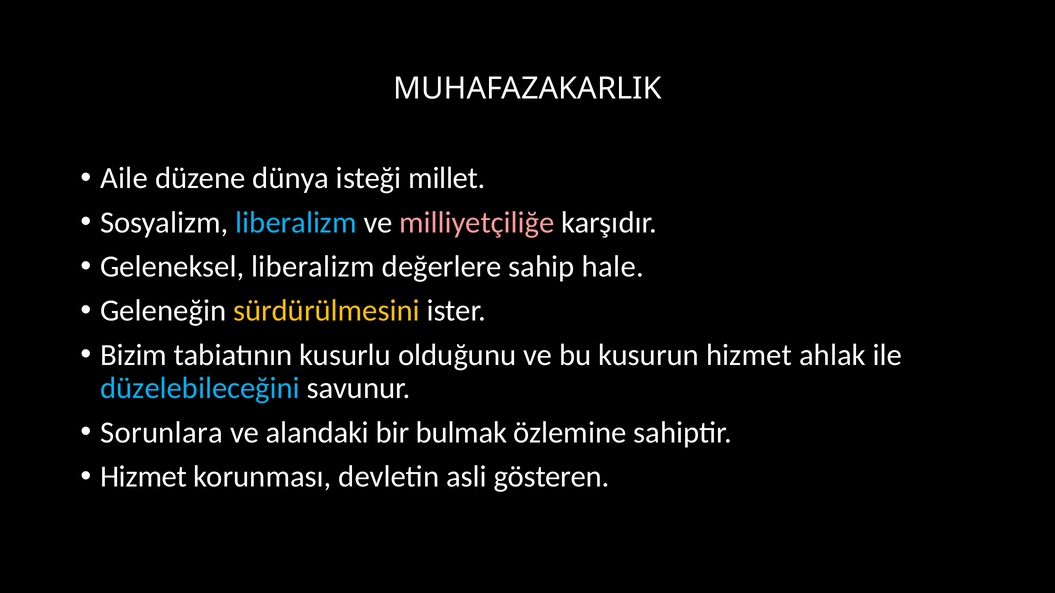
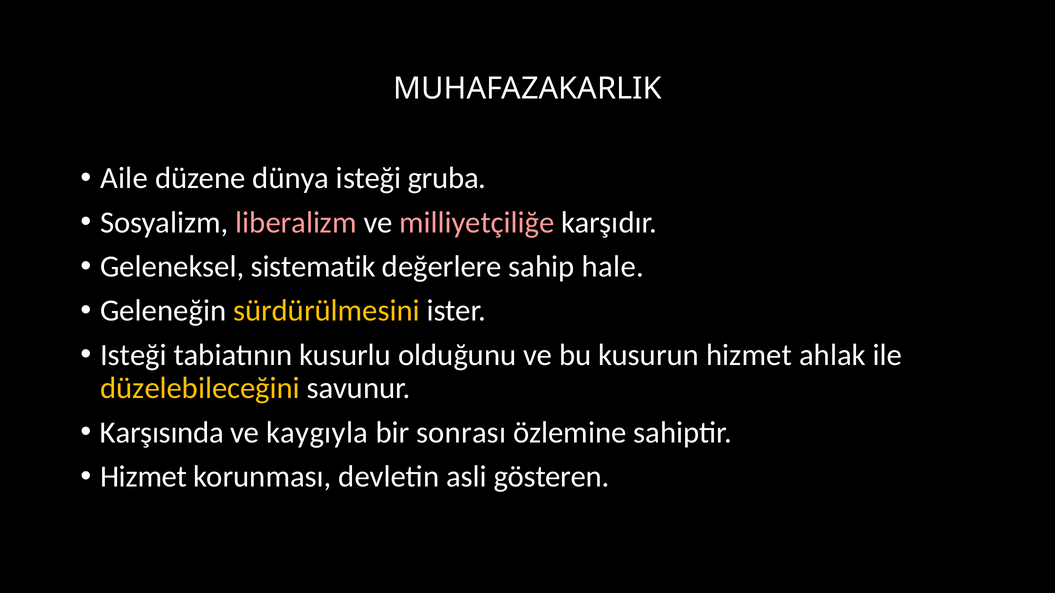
millet: millet -> gruba (447, 178)
liberalizm colour: light blue -> pink (296, 223)
Geleneksel liberalizm: liberalizm -> sistematik (313, 267)
Bizim: Bizim -> Isteği (134, 355)
düzelebileceğini colour: light blue -> yellow (200, 389)
Sorunlara: Sorunlara -> Karşısında (162, 433)
alandaki: alandaki -> kaygıyla (317, 433)
bulmak: bulmak -> sonrası (461, 433)
